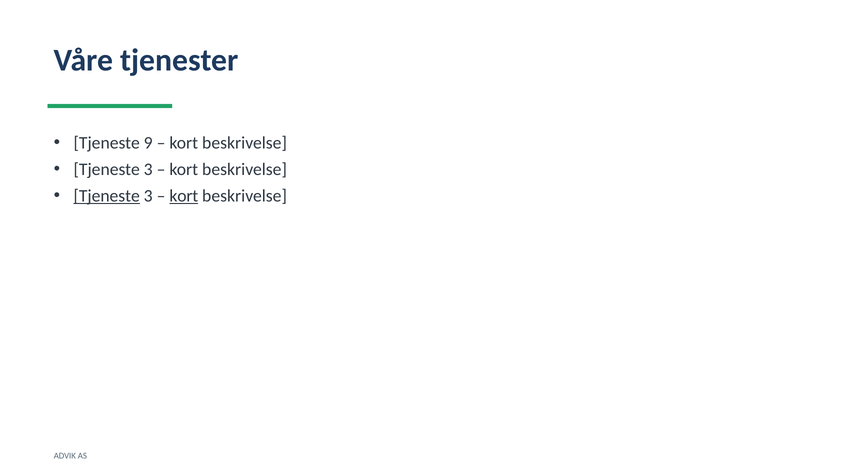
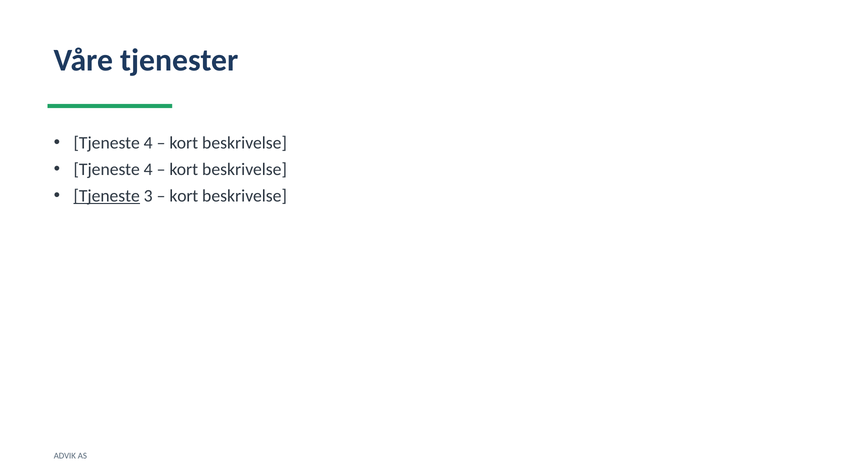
9: 9 -> 4 (148, 143)
3: 3 -> 4 (148, 170)
kort underline: present -> none (184, 196)
